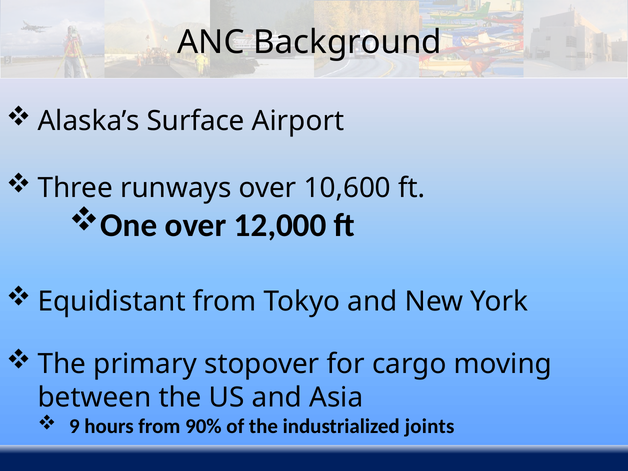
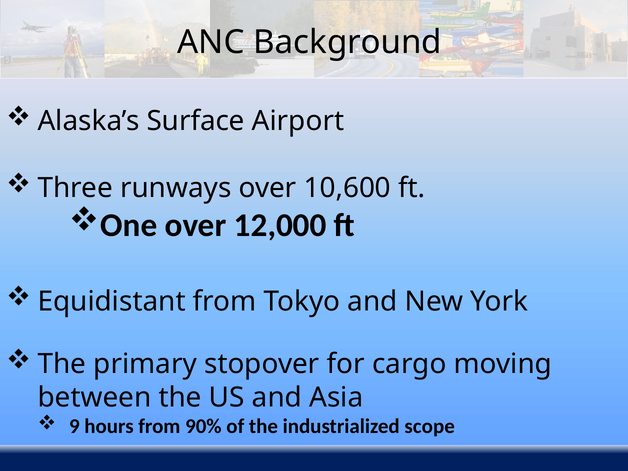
joints: joints -> scope (430, 426)
